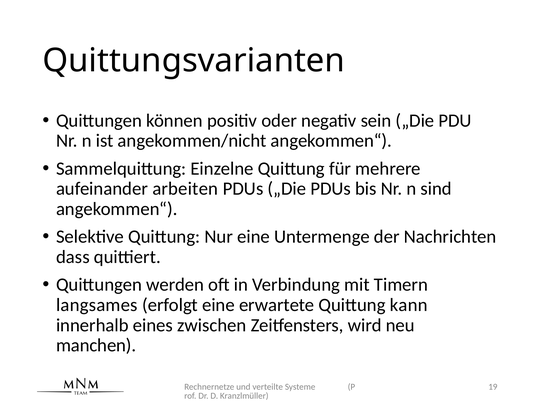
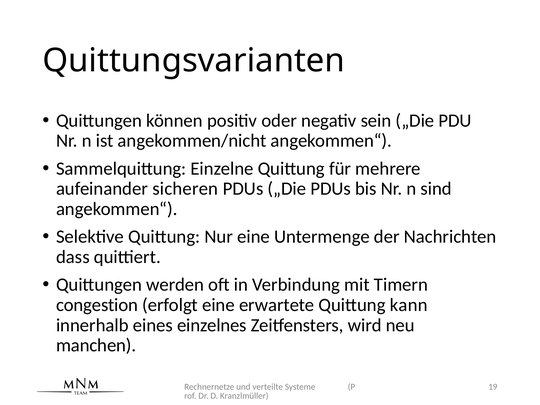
arbeiten: arbeiten -> sicheren (185, 189)
langsames: langsames -> congestion (97, 305)
zwischen: zwischen -> einzelnes (212, 325)
